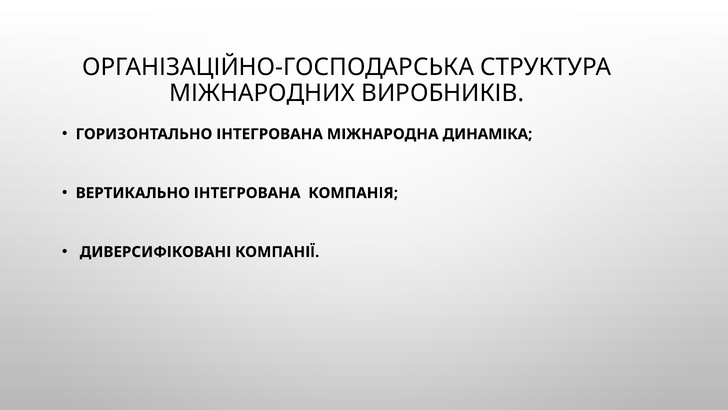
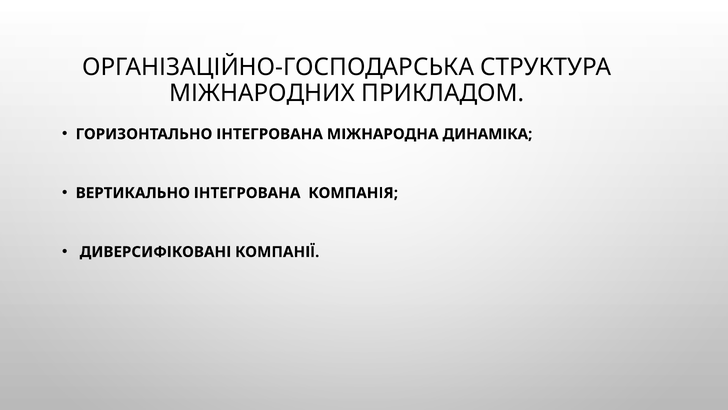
ВИРОБНИКІВ: ВИРОБНИКІВ -> ПРИКЛАДОМ (443, 93)
